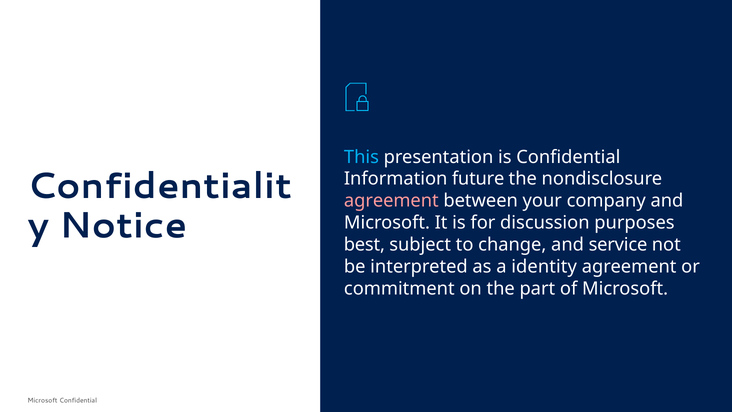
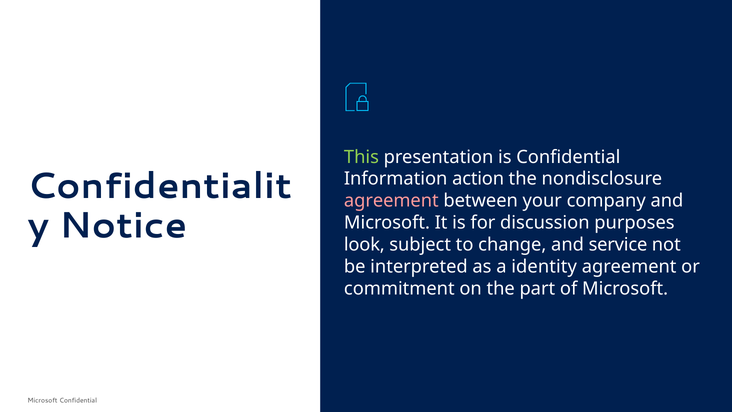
This colour: light blue -> light green (361, 157)
future: future -> action (478, 179)
best: best -> look (364, 245)
